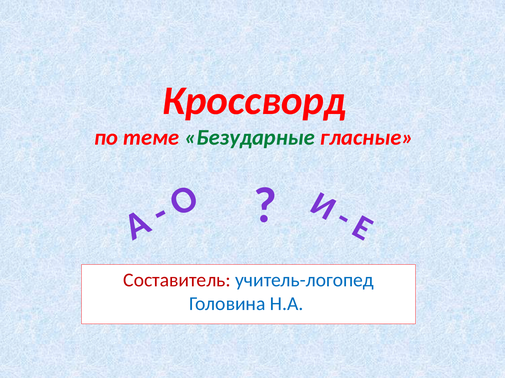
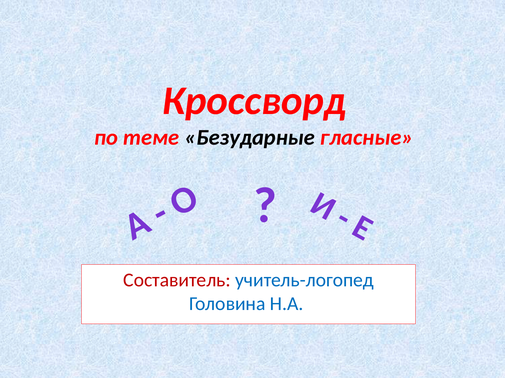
Безударные colour: green -> black (250, 138)
